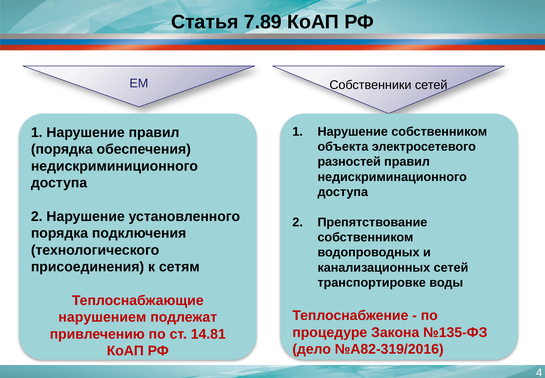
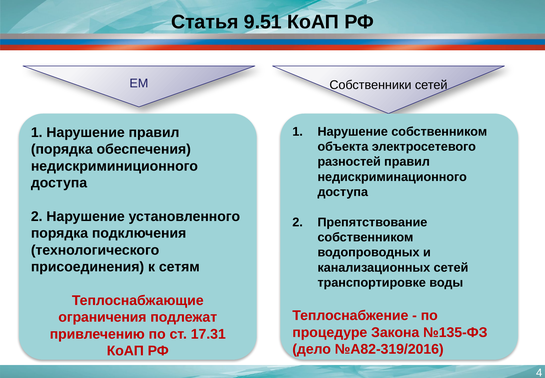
7.89: 7.89 -> 9.51 (263, 22)
нарушением: нарушением -> ограничения (102, 317)
14.81: 14.81 -> 17.31 (208, 334)
